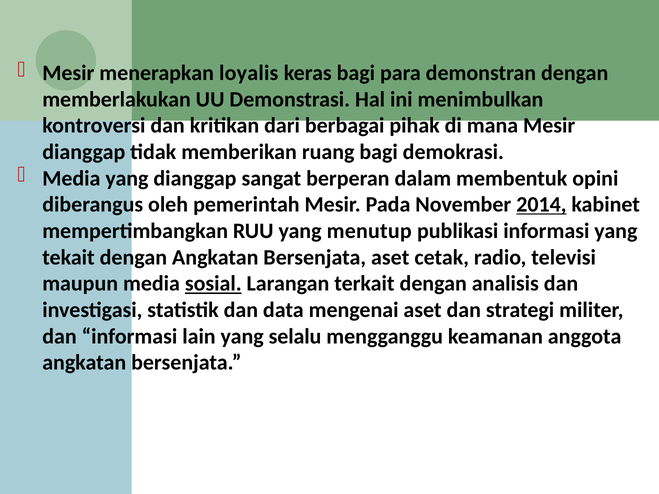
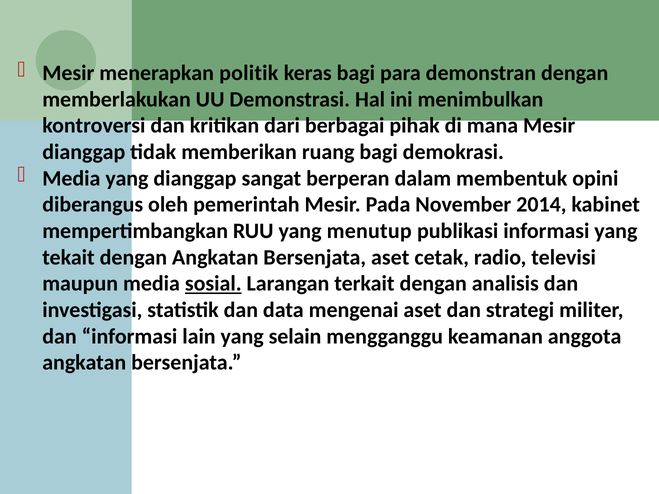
loyalis: loyalis -> politik (249, 73)
2014 underline: present -> none (541, 205)
selalu: selalu -> selain (295, 337)
